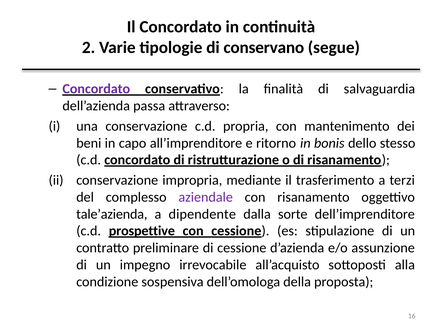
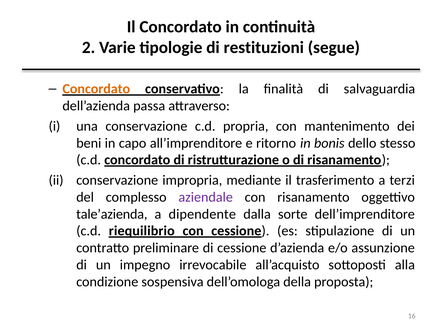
conservano: conservano -> restituzioni (264, 48)
Concordato colour: purple -> orange (96, 89)
prospettive: prospettive -> riequilibrio (142, 231)
